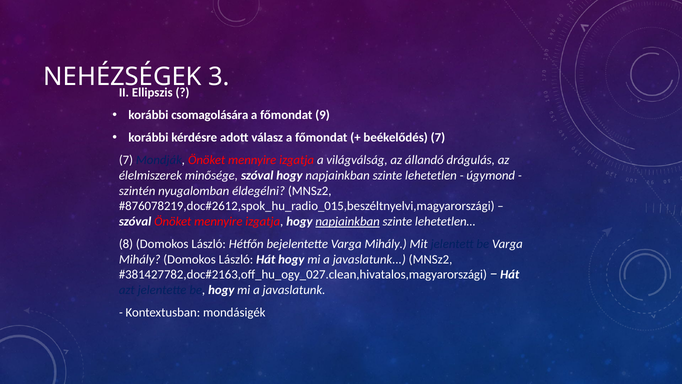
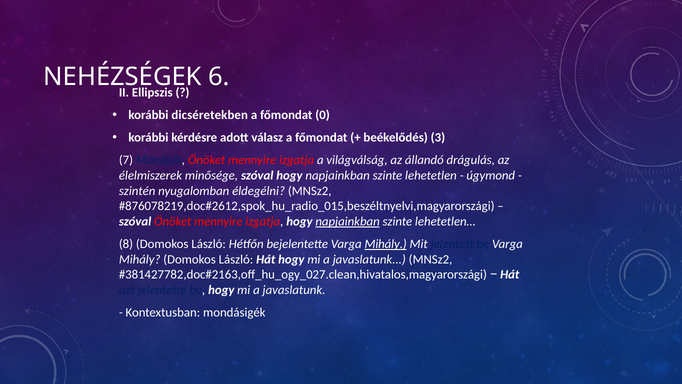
3: 3 -> 6 (219, 77)
csomagolására: csomagolására -> dicséretekben (210, 115)
9: 9 -> 0 (323, 115)
beékelődés 7: 7 -> 3 (438, 137)
Mihály underline: none -> present (386, 244)
